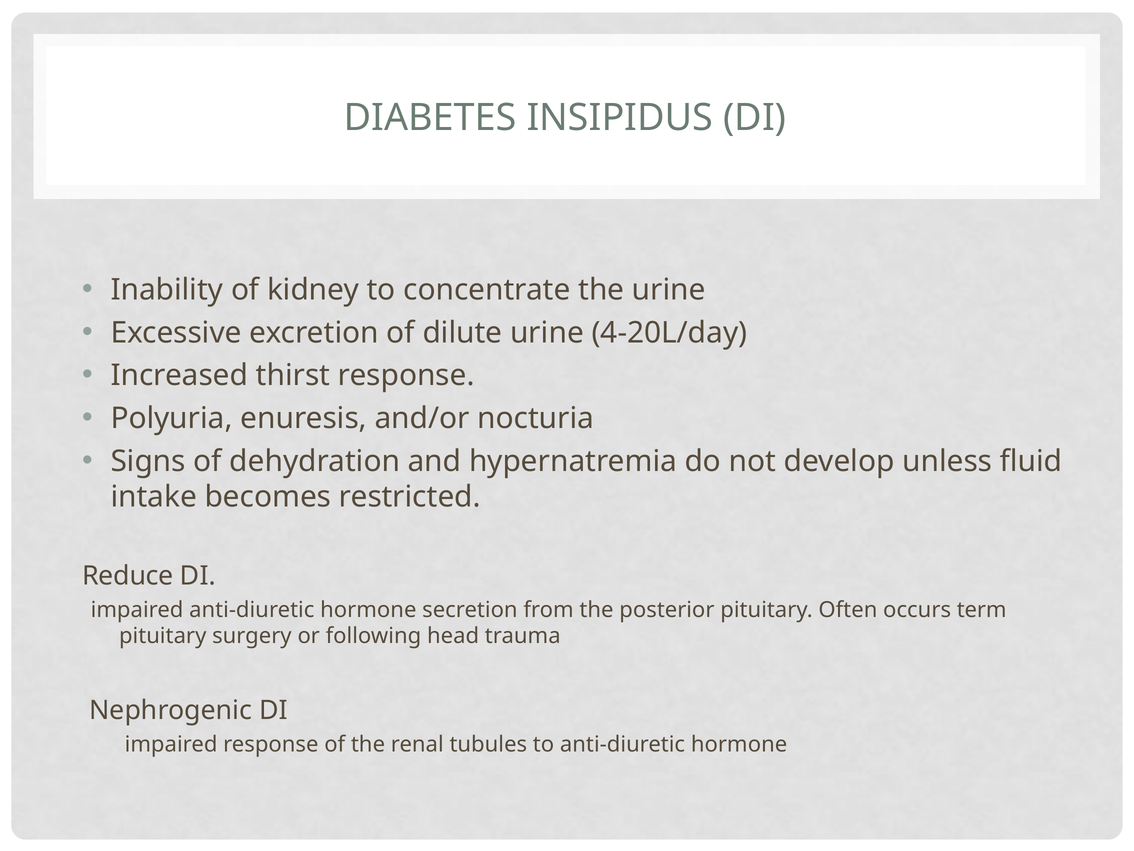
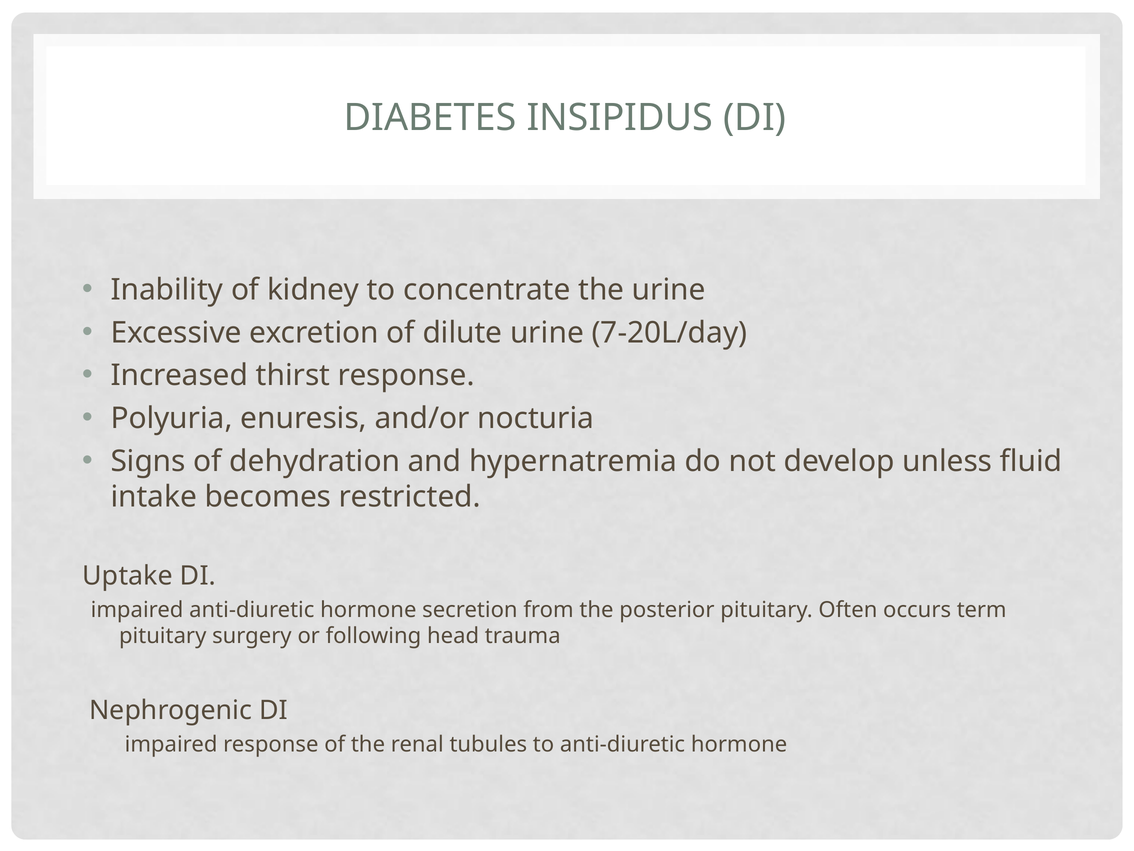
4-20L/day: 4-20L/day -> 7-20L/day (669, 332)
Reduce: Reduce -> Uptake (128, 575)
